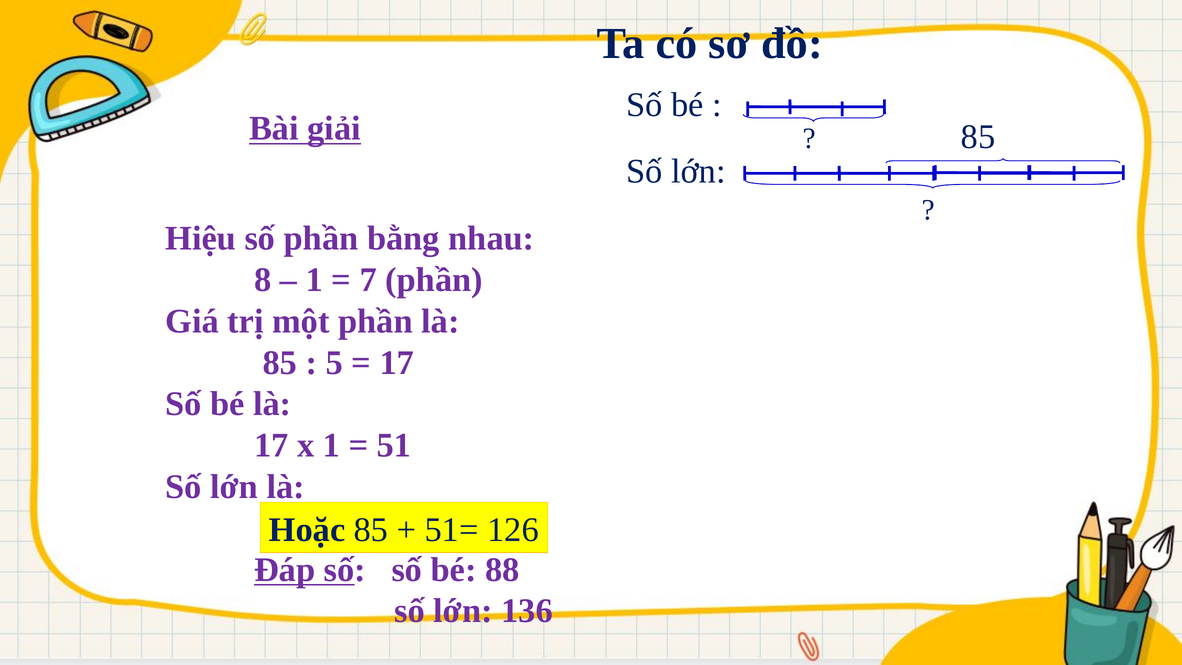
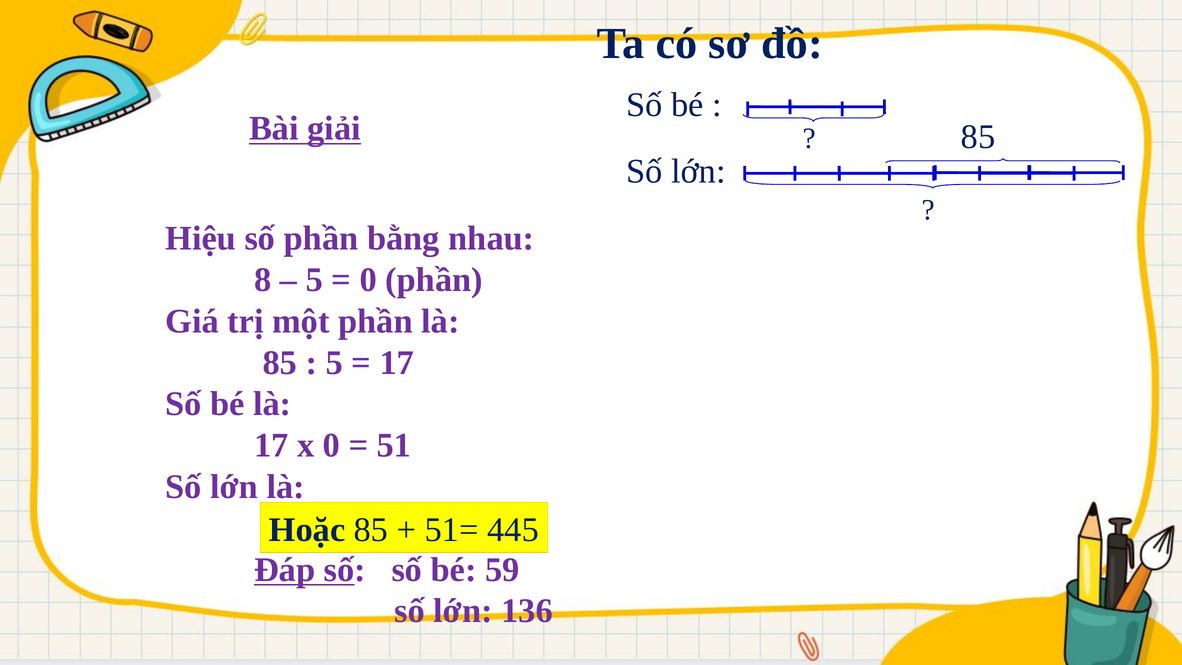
1: 1 -> 5 (314, 280)
7: 7 -> 0 (368, 280)
x 1: 1 -> 0 (331, 445)
126: 126 -> 445 (513, 530)
88: 88 -> 59 (502, 570)
